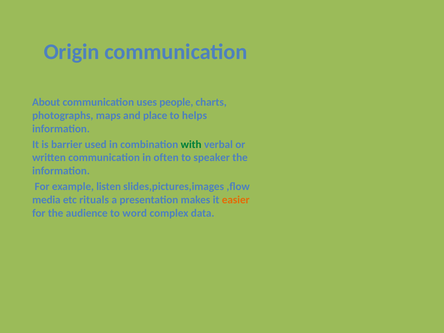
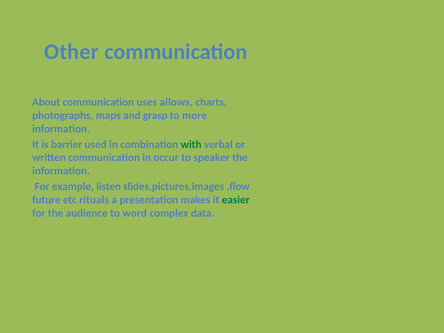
Origin: Origin -> Other (71, 52)
people: people -> allows (176, 102)
place: place -> grasp (155, 115)
helps: helps -> more (195, 115)
often: often -> occur (166, 158)
media: media -> future (46, 200)
easier colour: orange -> green (236, 200)
